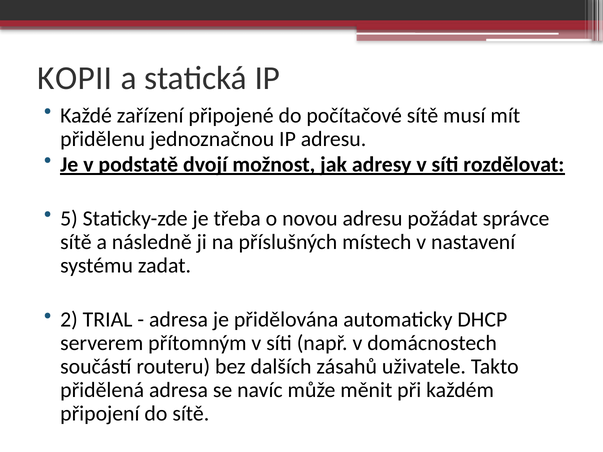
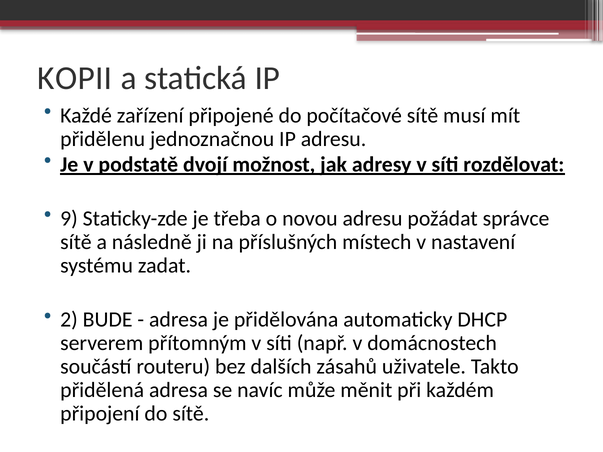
5: 5 -> 9 (69, 219)
TRIAL: TRIAL -> BUDE (108, 320)
